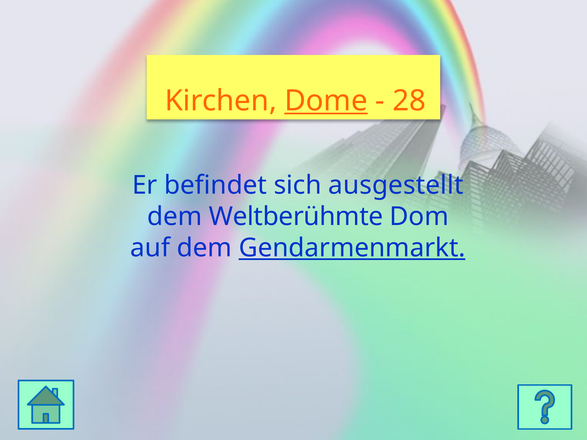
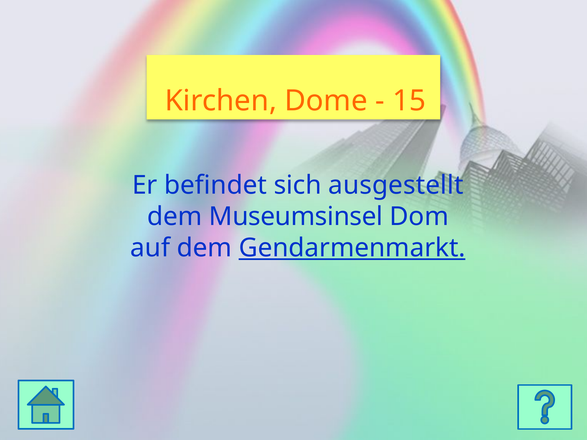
Dome underline: present -> none (326, 101)
28: 28 -> 15 (409, 101)
Weltberühmte: Weltberühmte -> Museumsinsel (296, 217)
